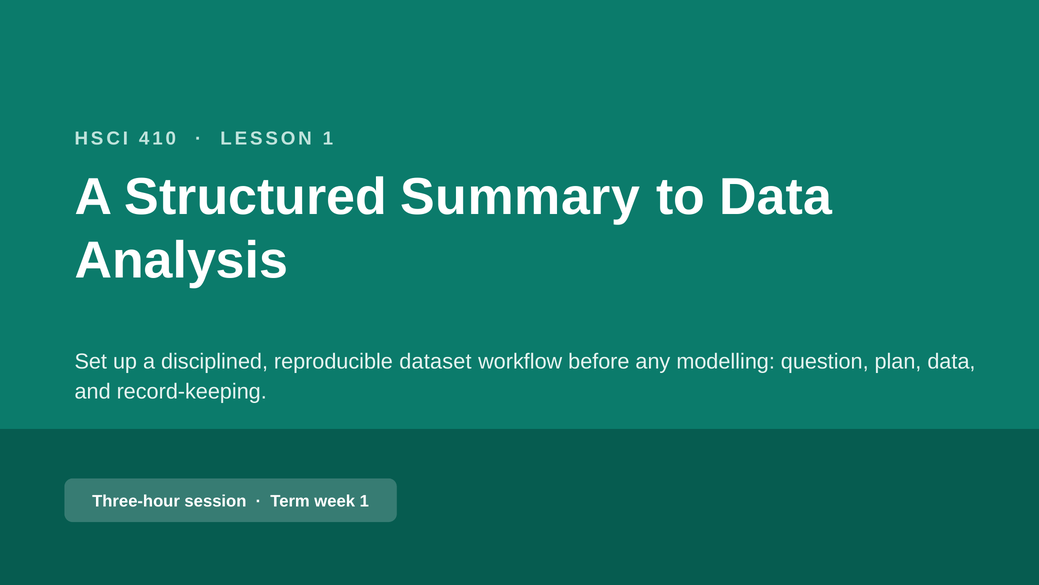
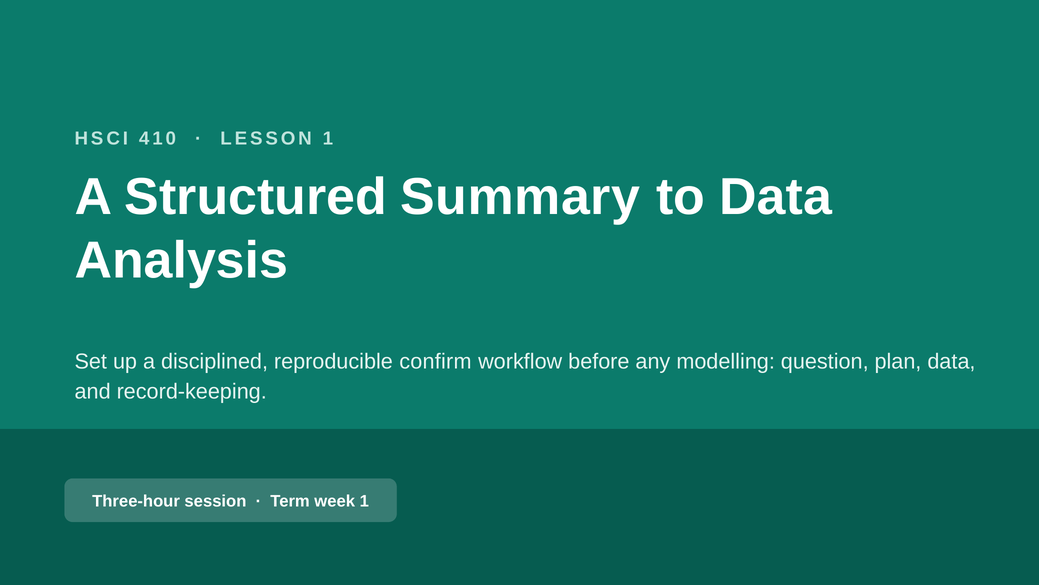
dataset: dataset -> confirm (435, 361)
